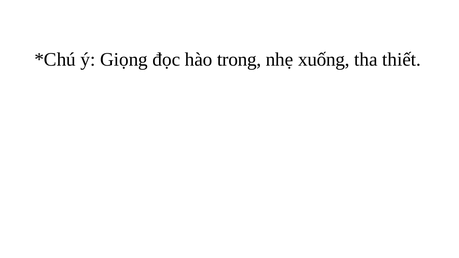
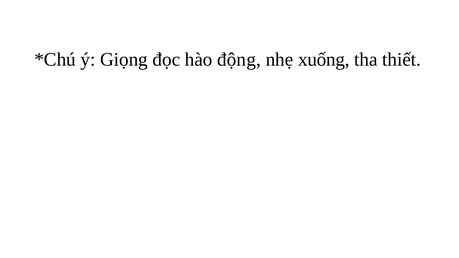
trong: trong -> động (239, 60)
